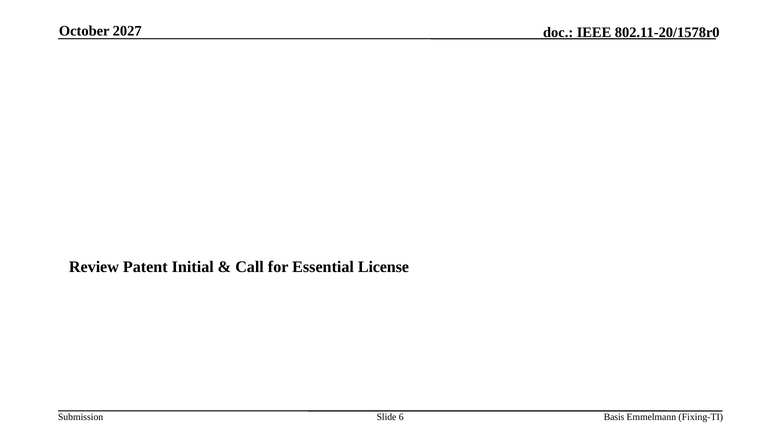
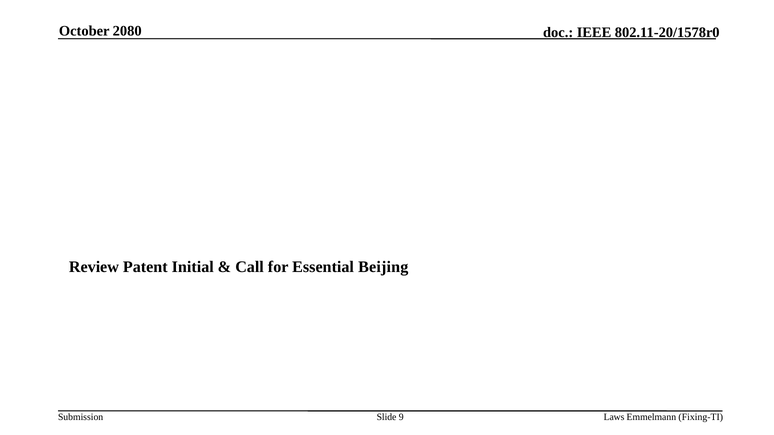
2027: 2027 -> 2080 (127, 31)
License: License -> Beijing (383, 267)
6: 6 -> 9 (401, 418)
Basis: Basis -> Laws (614, 418)
